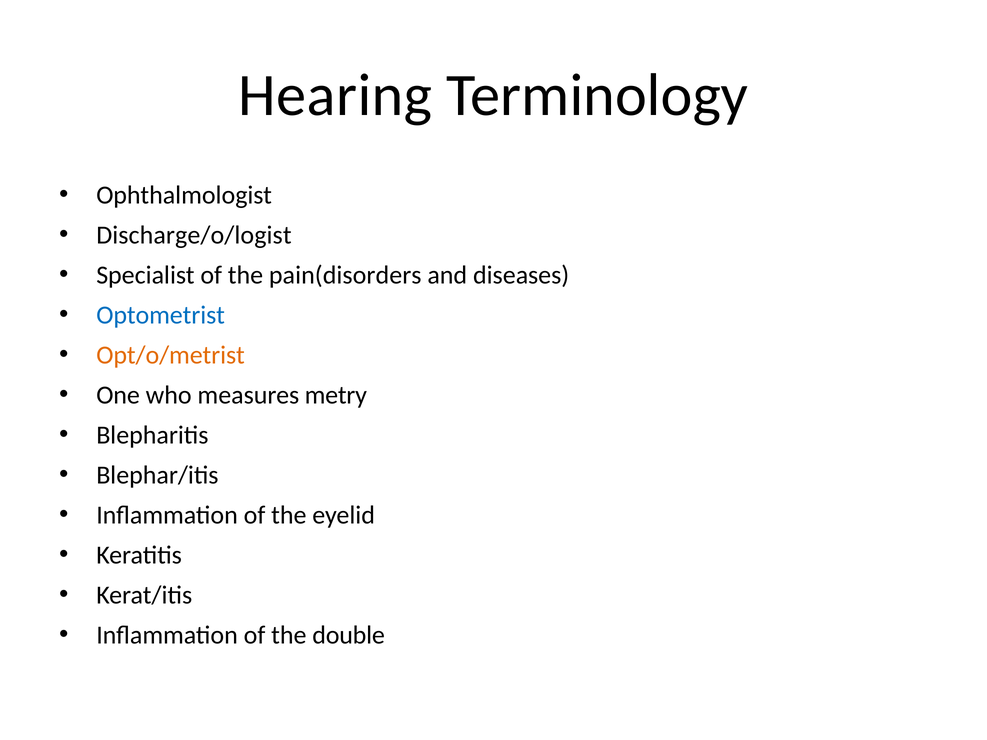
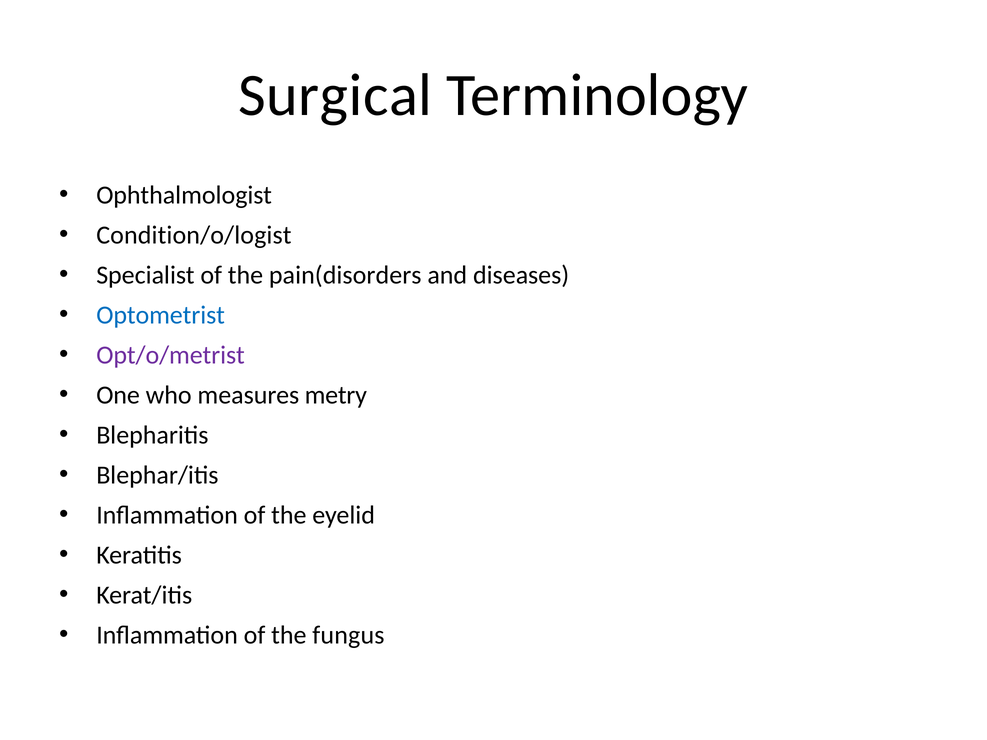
Hearing: Hearing -> Surgical (335, 96)
Discharge/o/logist: Discharge/o/logist -> Condition/o/logist (194, 235)
Opt/o/metrist colour: orange -> purple (171, 355)
double: double -> fungus (348, 635)
